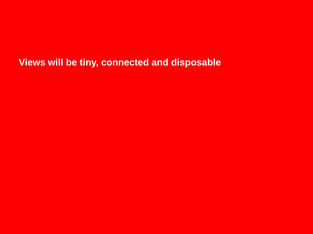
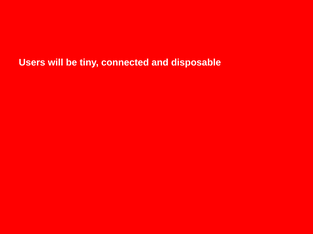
Views: Views -> Users (32, 63)
